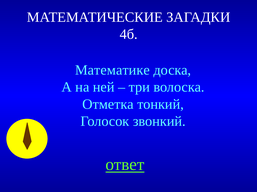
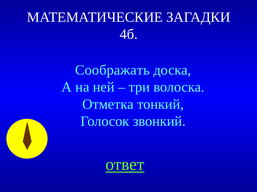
Математике: Математике -> Соображать (112, 70)
